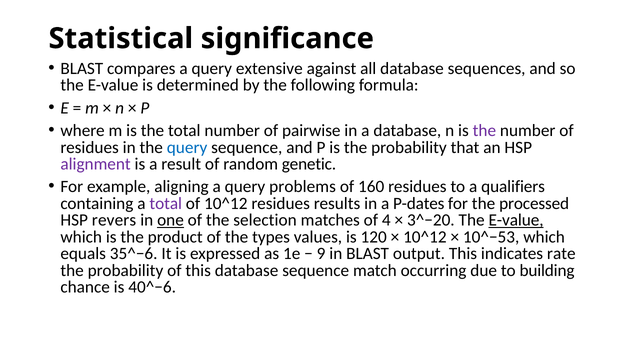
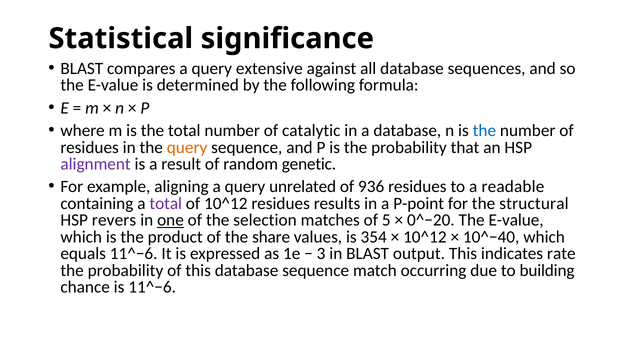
pairwise: pairwise -> catalytic (311, 130)
the colour: purple -> blue (484, 130)
query colour: blue -> orange (187, 147)
problems: problems -> unrelated (303, 187)
160: 160 -> 936 (371, 187)
qualifiers: qualifiers -> readable (513, 187)
P-dates: P-dates -> P-point (419, 203)
processed: processed -> structural (534, 203)
4: 4 -> 5 (386, 220)
3^−20: 3^−20 -> 0^−20 (431, 220)
E-value underline: present -> none (516, 220)
types: types -> share (271, 237)
120: 120 -> 354 (374, 237)
10^−53: 10^−53 -> 10^−40 (491, 237)
equals 35^−6: 35^−6 -> 11^−6 (134, 254)
9: 9 -> 3 (321, 254)
is 40^−6: 40^−6 -> 11^−6 (152, 287)
